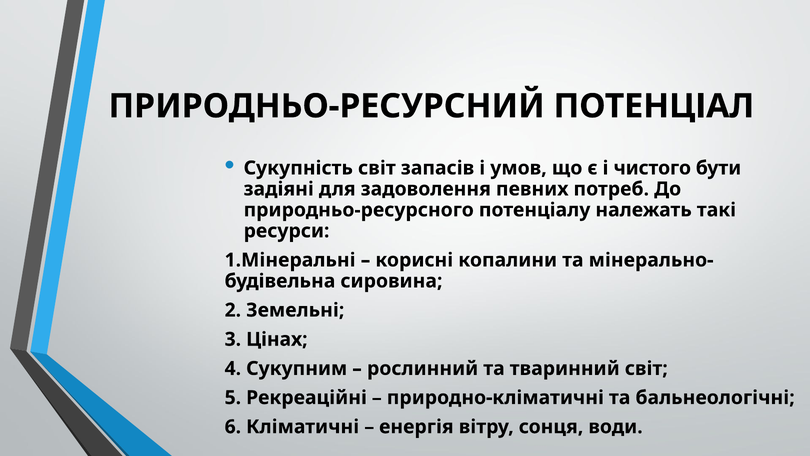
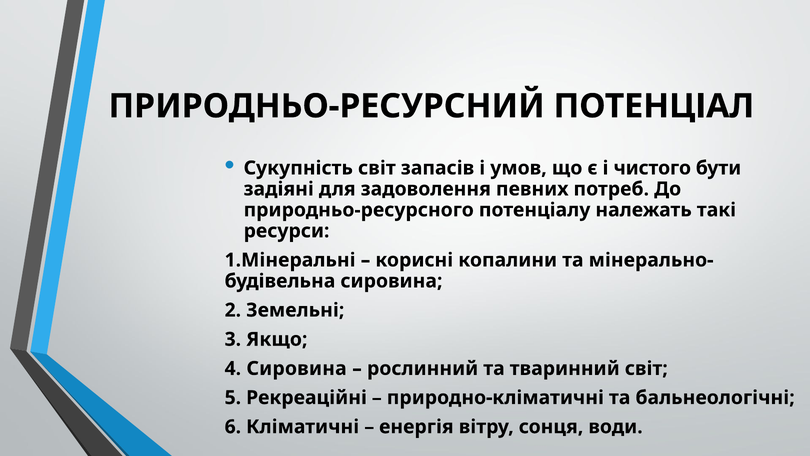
Цінах: Цінах -> Якщо (277, 339)
4 Сукупним: Сукупним -> Сировина (297, 368)
